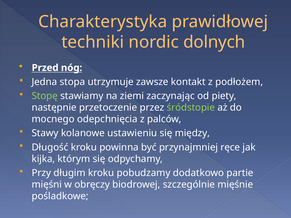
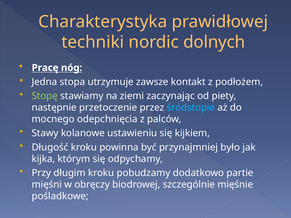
Przed: Przed -> Pracę (45, 68)
śródstopie colour: light green -> light blue (191, 108)
między: między -> kijkiem (192, 133)
ręce: ręce -> było (230, 147)
